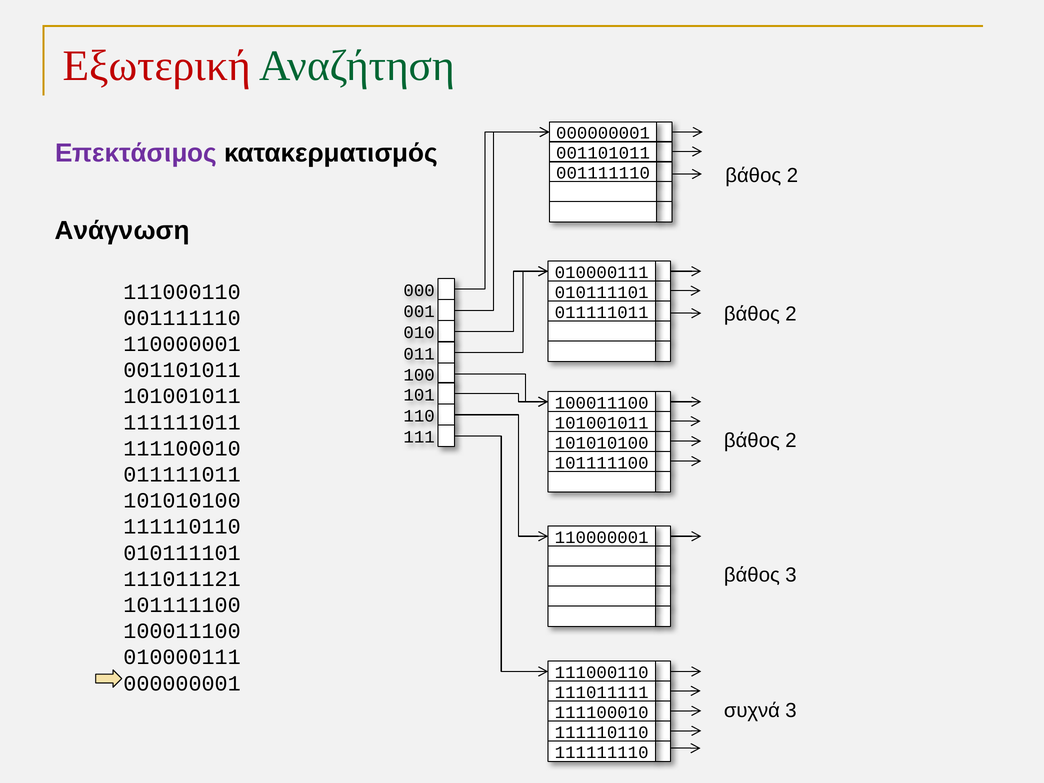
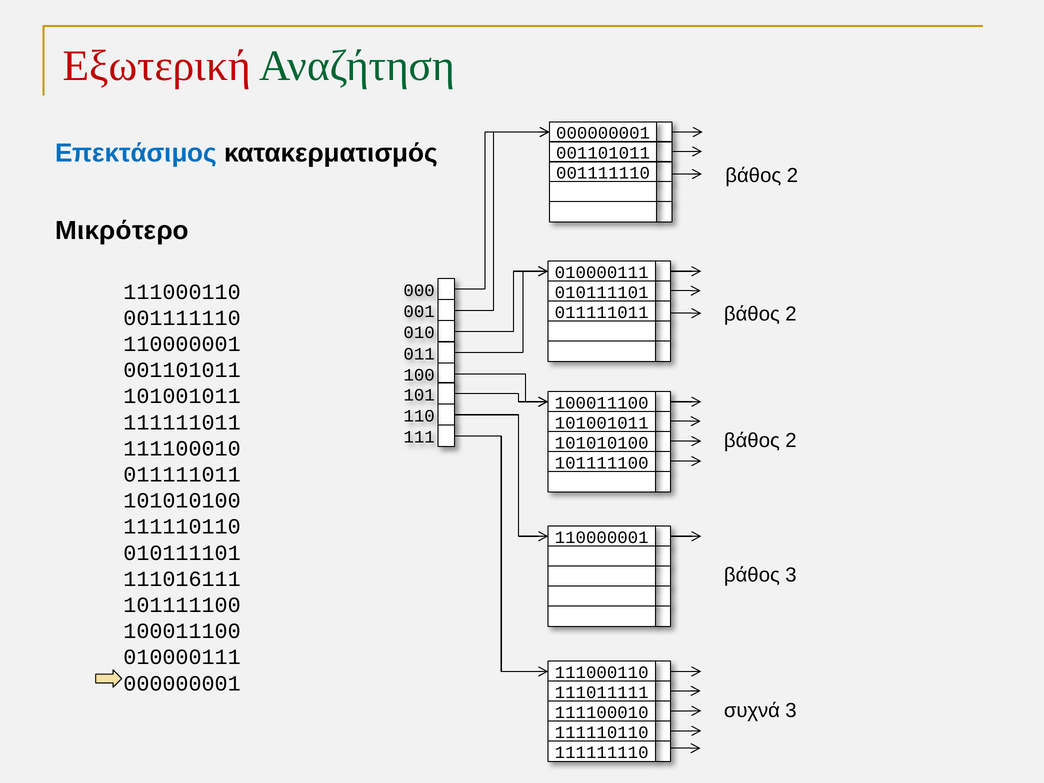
Επεκτάσιμος colour: purple -> blue (136, 153)
Ανάγνωση: Ανάγνωση -> Μικρότερο (122, 231)
111011121: 111011121 -> 111016111 (182, 579)
